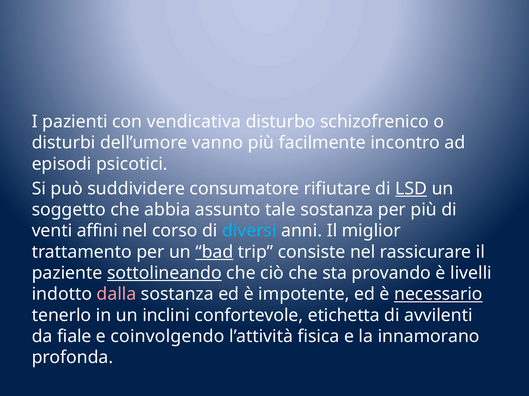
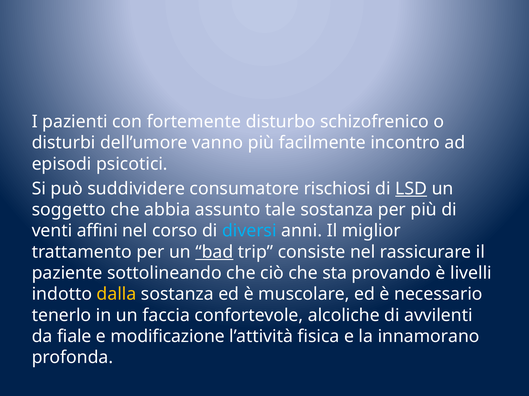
vendicativa: vendicativa -> fortemente (194, 122)
rifiutare: rifiutare -> rischiosi (337, 189)
sottolineando underline: present -> none (164, 274)
dalla colour: pink -> yellow (116, 295)
impotente: impotente -> muscolare (304, 295)
necessario underline: present -> none (438, 295)
inclini: inclini -> faccia (166, 316)
etichetta: etichetta -> alcoliche (344, 316)
coinvolgendo: coinvolgendo -> modificazione (168, 337)
